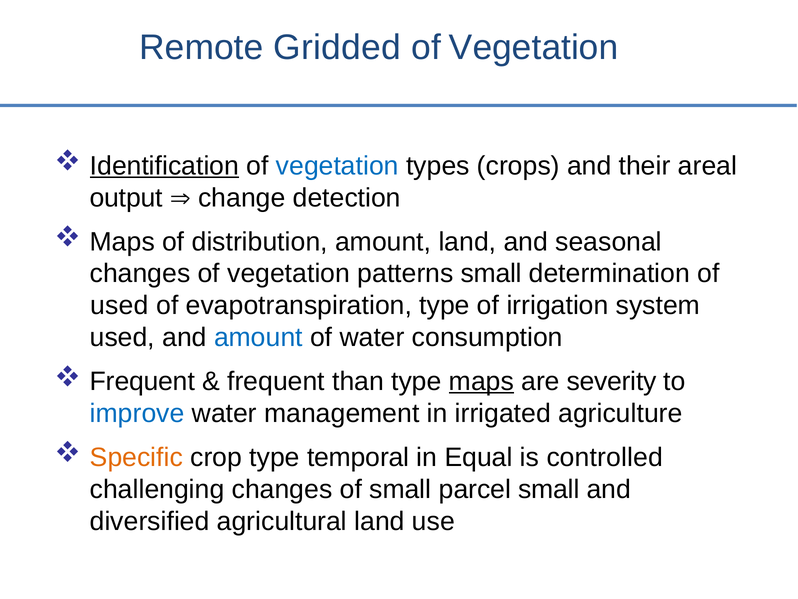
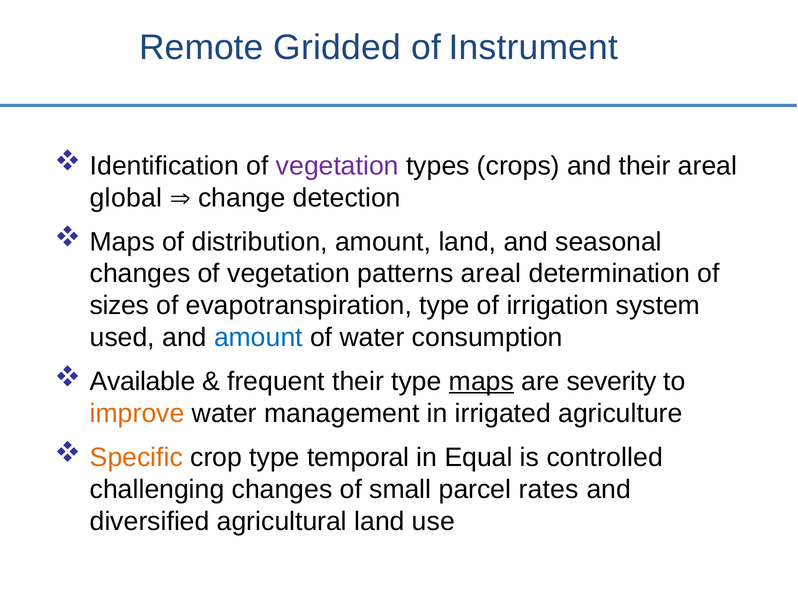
Vegetation: Vegetation -> Instrument (534, 48)
Identification underline: present -> none (164, 166)
vegetation colour: blue -> purple (337, 166)
output: output -> global (126, 198)
patterns small: small -> areal (491, 273)
used: used -> sizes (120, 305)
Frequent: Frequent -> Available (142, 381)
frequent than: than -> their (358, 381)
improve colour: blue -> orange (137, 413)
parcel small: small -> rates (549, 489)
